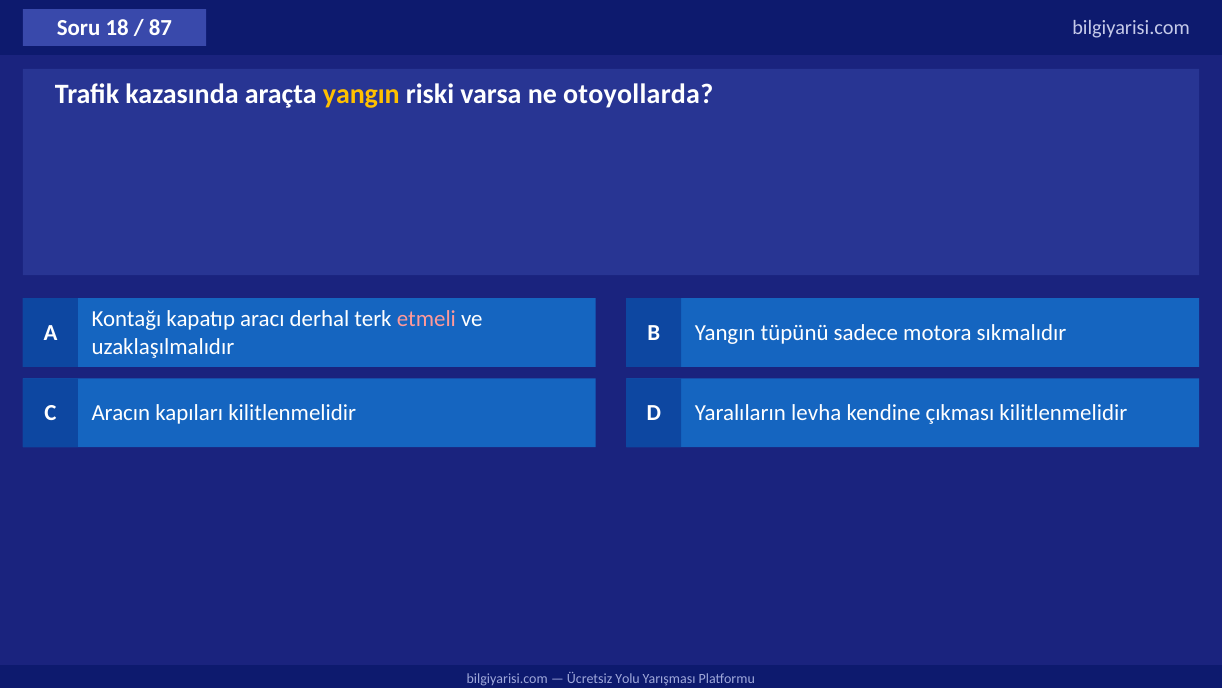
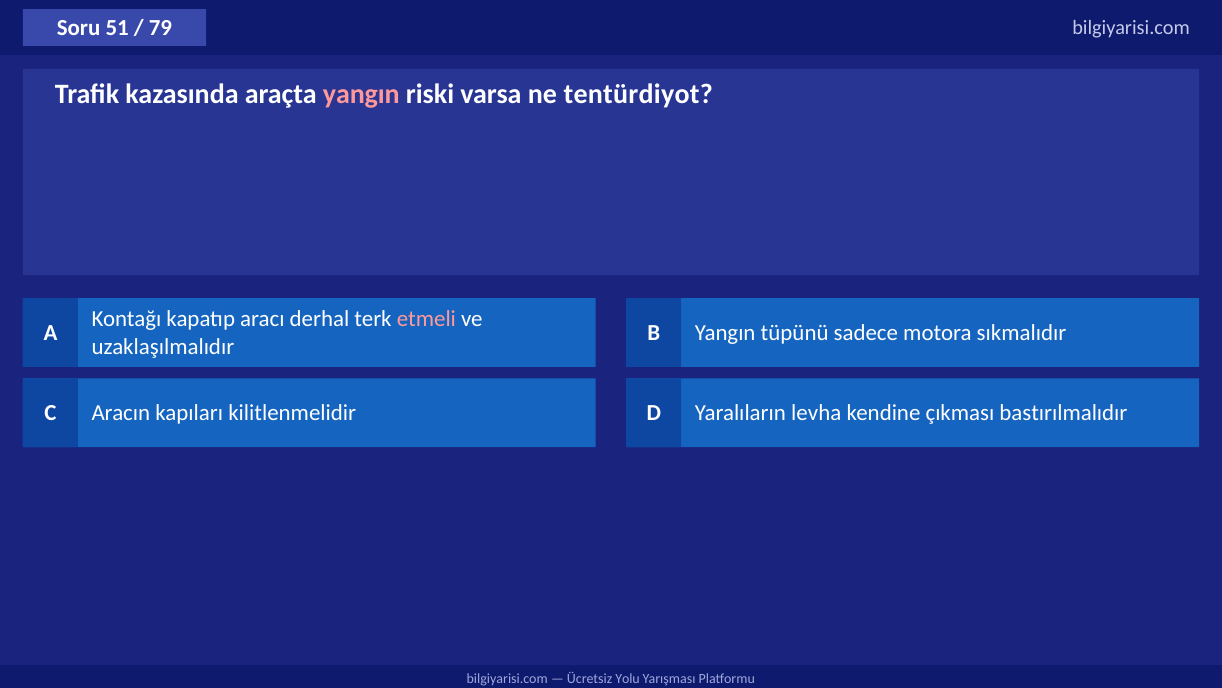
18: 18 -> 51 (117, 28)
87: 87 -> 79 (160, 28)
yangın colour: yellow -> pink (361, 94)
otoyollarda: otoyollarda -> tentürdiyot (638, 94)
çıkması kilitlenmelidir: kilitlenmelidir -> bastırılmalıdır (1063, 413)
